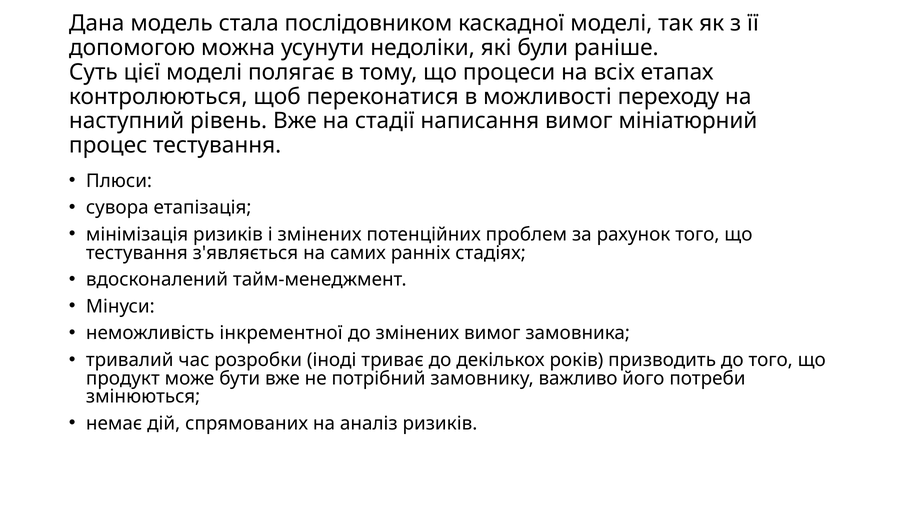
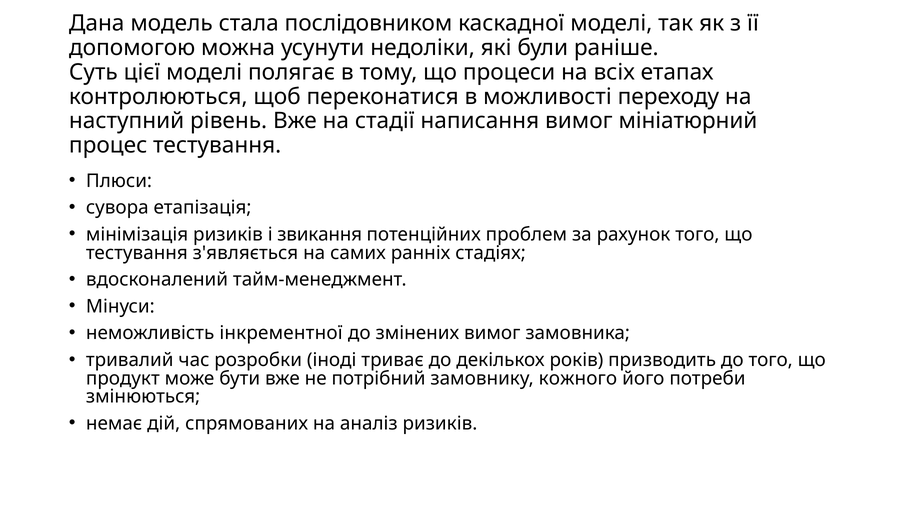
і змінених: змінених -> звикання (320, 235)
важливо: важливо -> кожного (578, 378)
